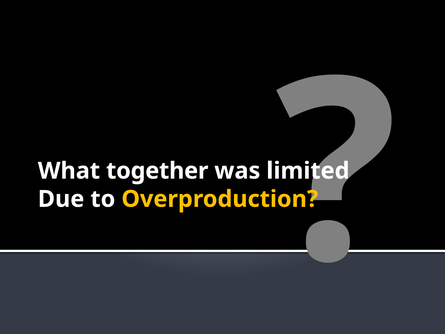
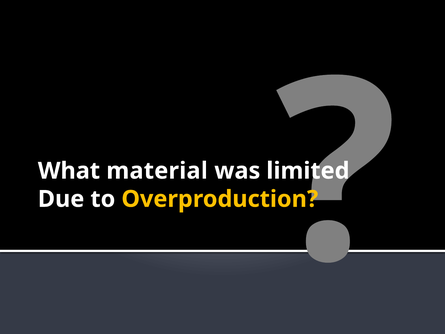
together: together -> material (157, 171)
